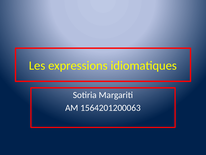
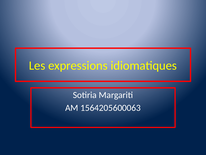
1564201200063: 1564201200063 -> 1564205600063 (111, 108)
